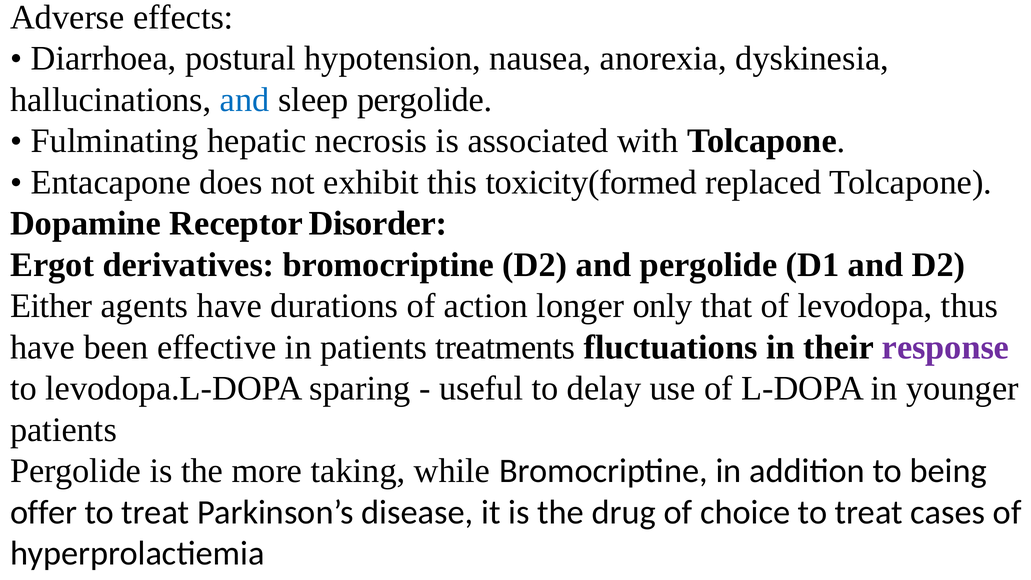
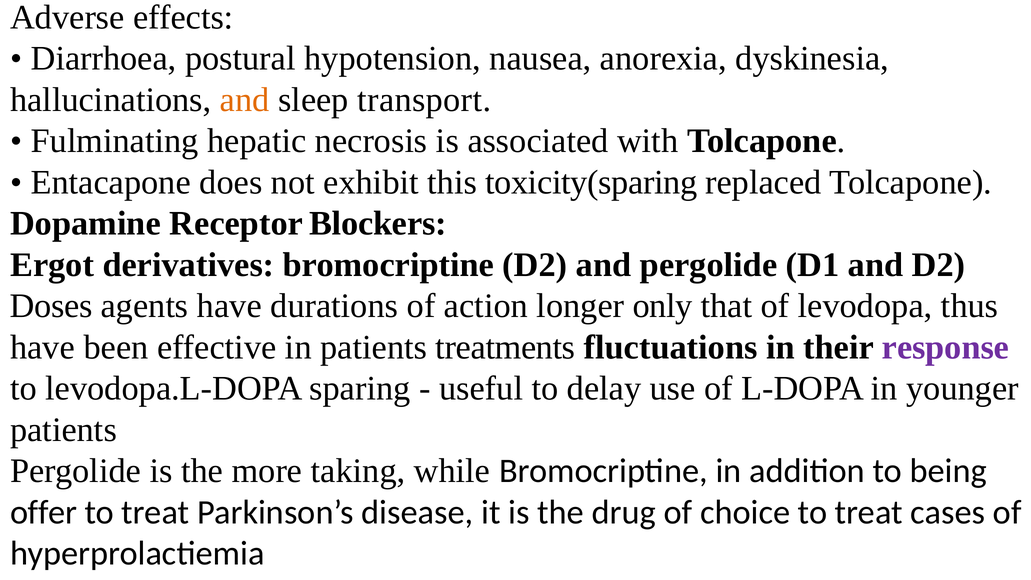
and colour: blue -> orange (245, 100)
sleep pergolide: pergolide -> transport (424, 100)
toxicity(formed: toxicity(formed -> toxicity(sparing (591, 182)
Disorder: Disorder -> Blockers (378, 224)
Either: Either -> Doses (51, 306)
